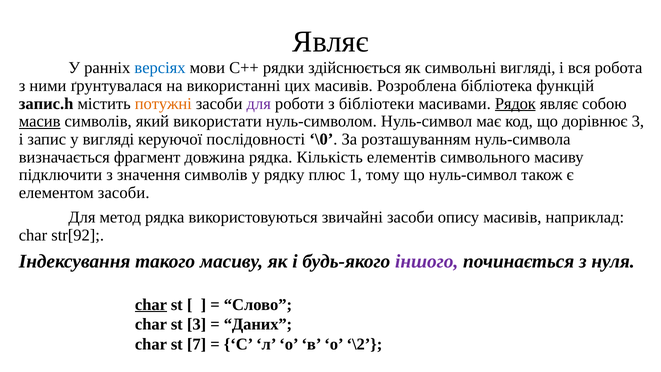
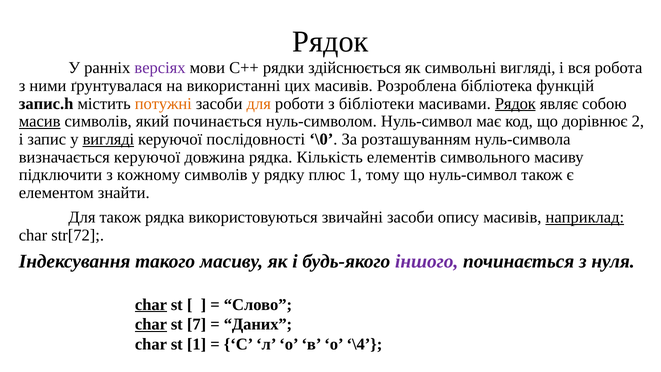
Являє: Являє -> Рядок (330, 42)
версіях colour: blue -> purple (160, 68)
для colour: purple -> orange (259, 103)
який використати: використати -> починається (217, 121)
дорівнює 3: 3 -> 2 (638, 121)
вигляді underline: none -> present (108, 139)
визначається фрагмент: фрагмент -> керуючої (147, 157)
значення: значення -> кожному (149, 175)
елементом засоби: засоби -> знайти (124, 193)
Для метод: метод -> також (120, 217)
наприклад underline: none -> present (585, 217)
str[92: str[92 -> str[72 (78, 235)
char underline: none -> present (151, 324)
st 3: 3 -> 7 (197, 324)
st 7: 7 -> 1 (197, 344)
\2: \2 -> \4 (364, 344)
